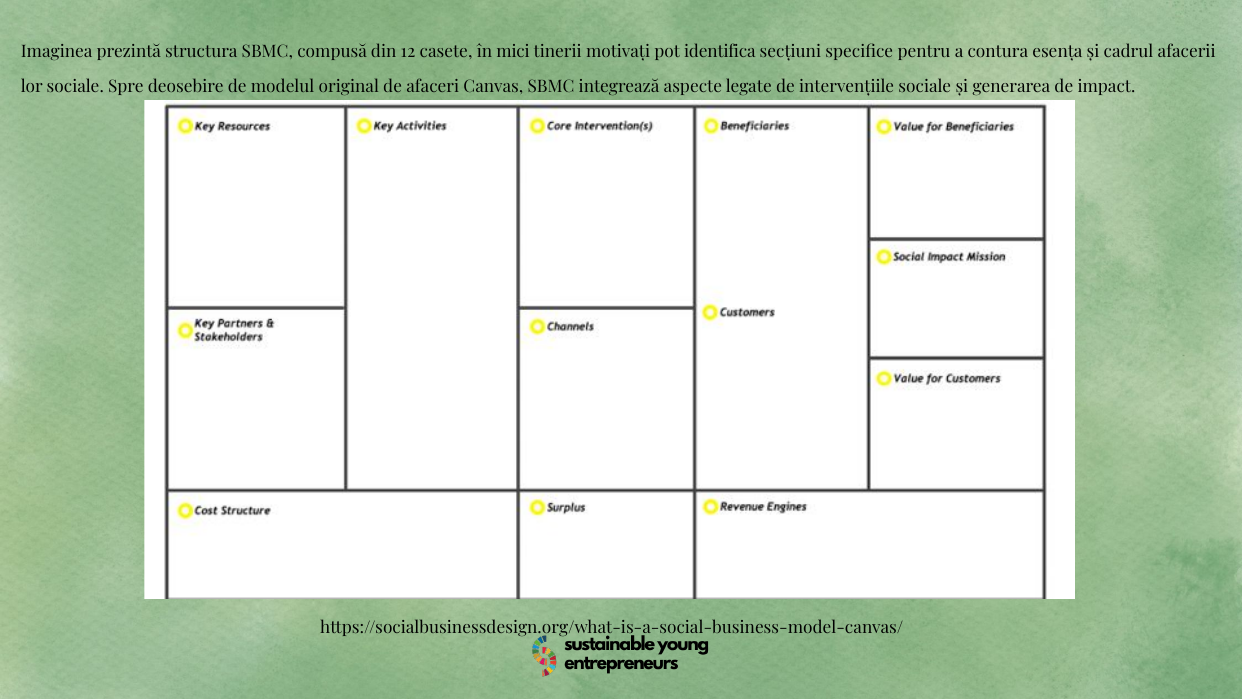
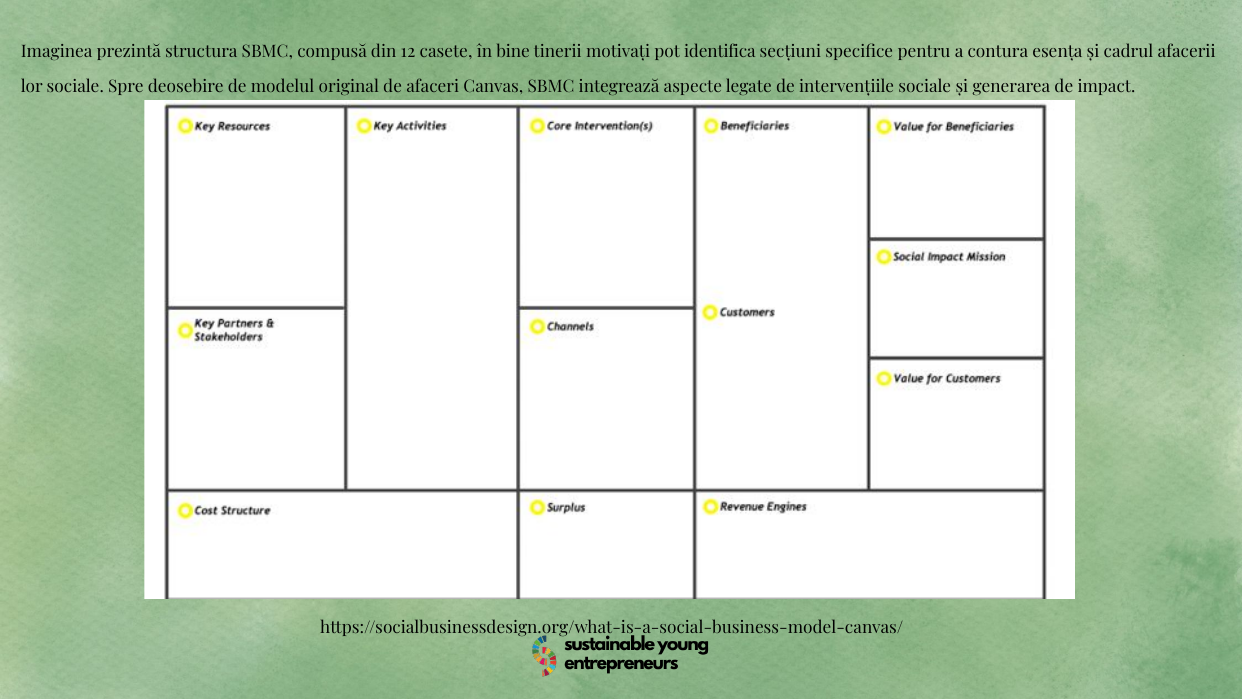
mici: mici -> bine (513, 51)
